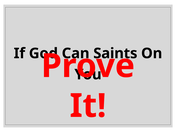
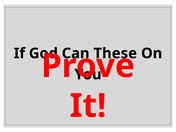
Saints: Saints -> These (115, 53)
